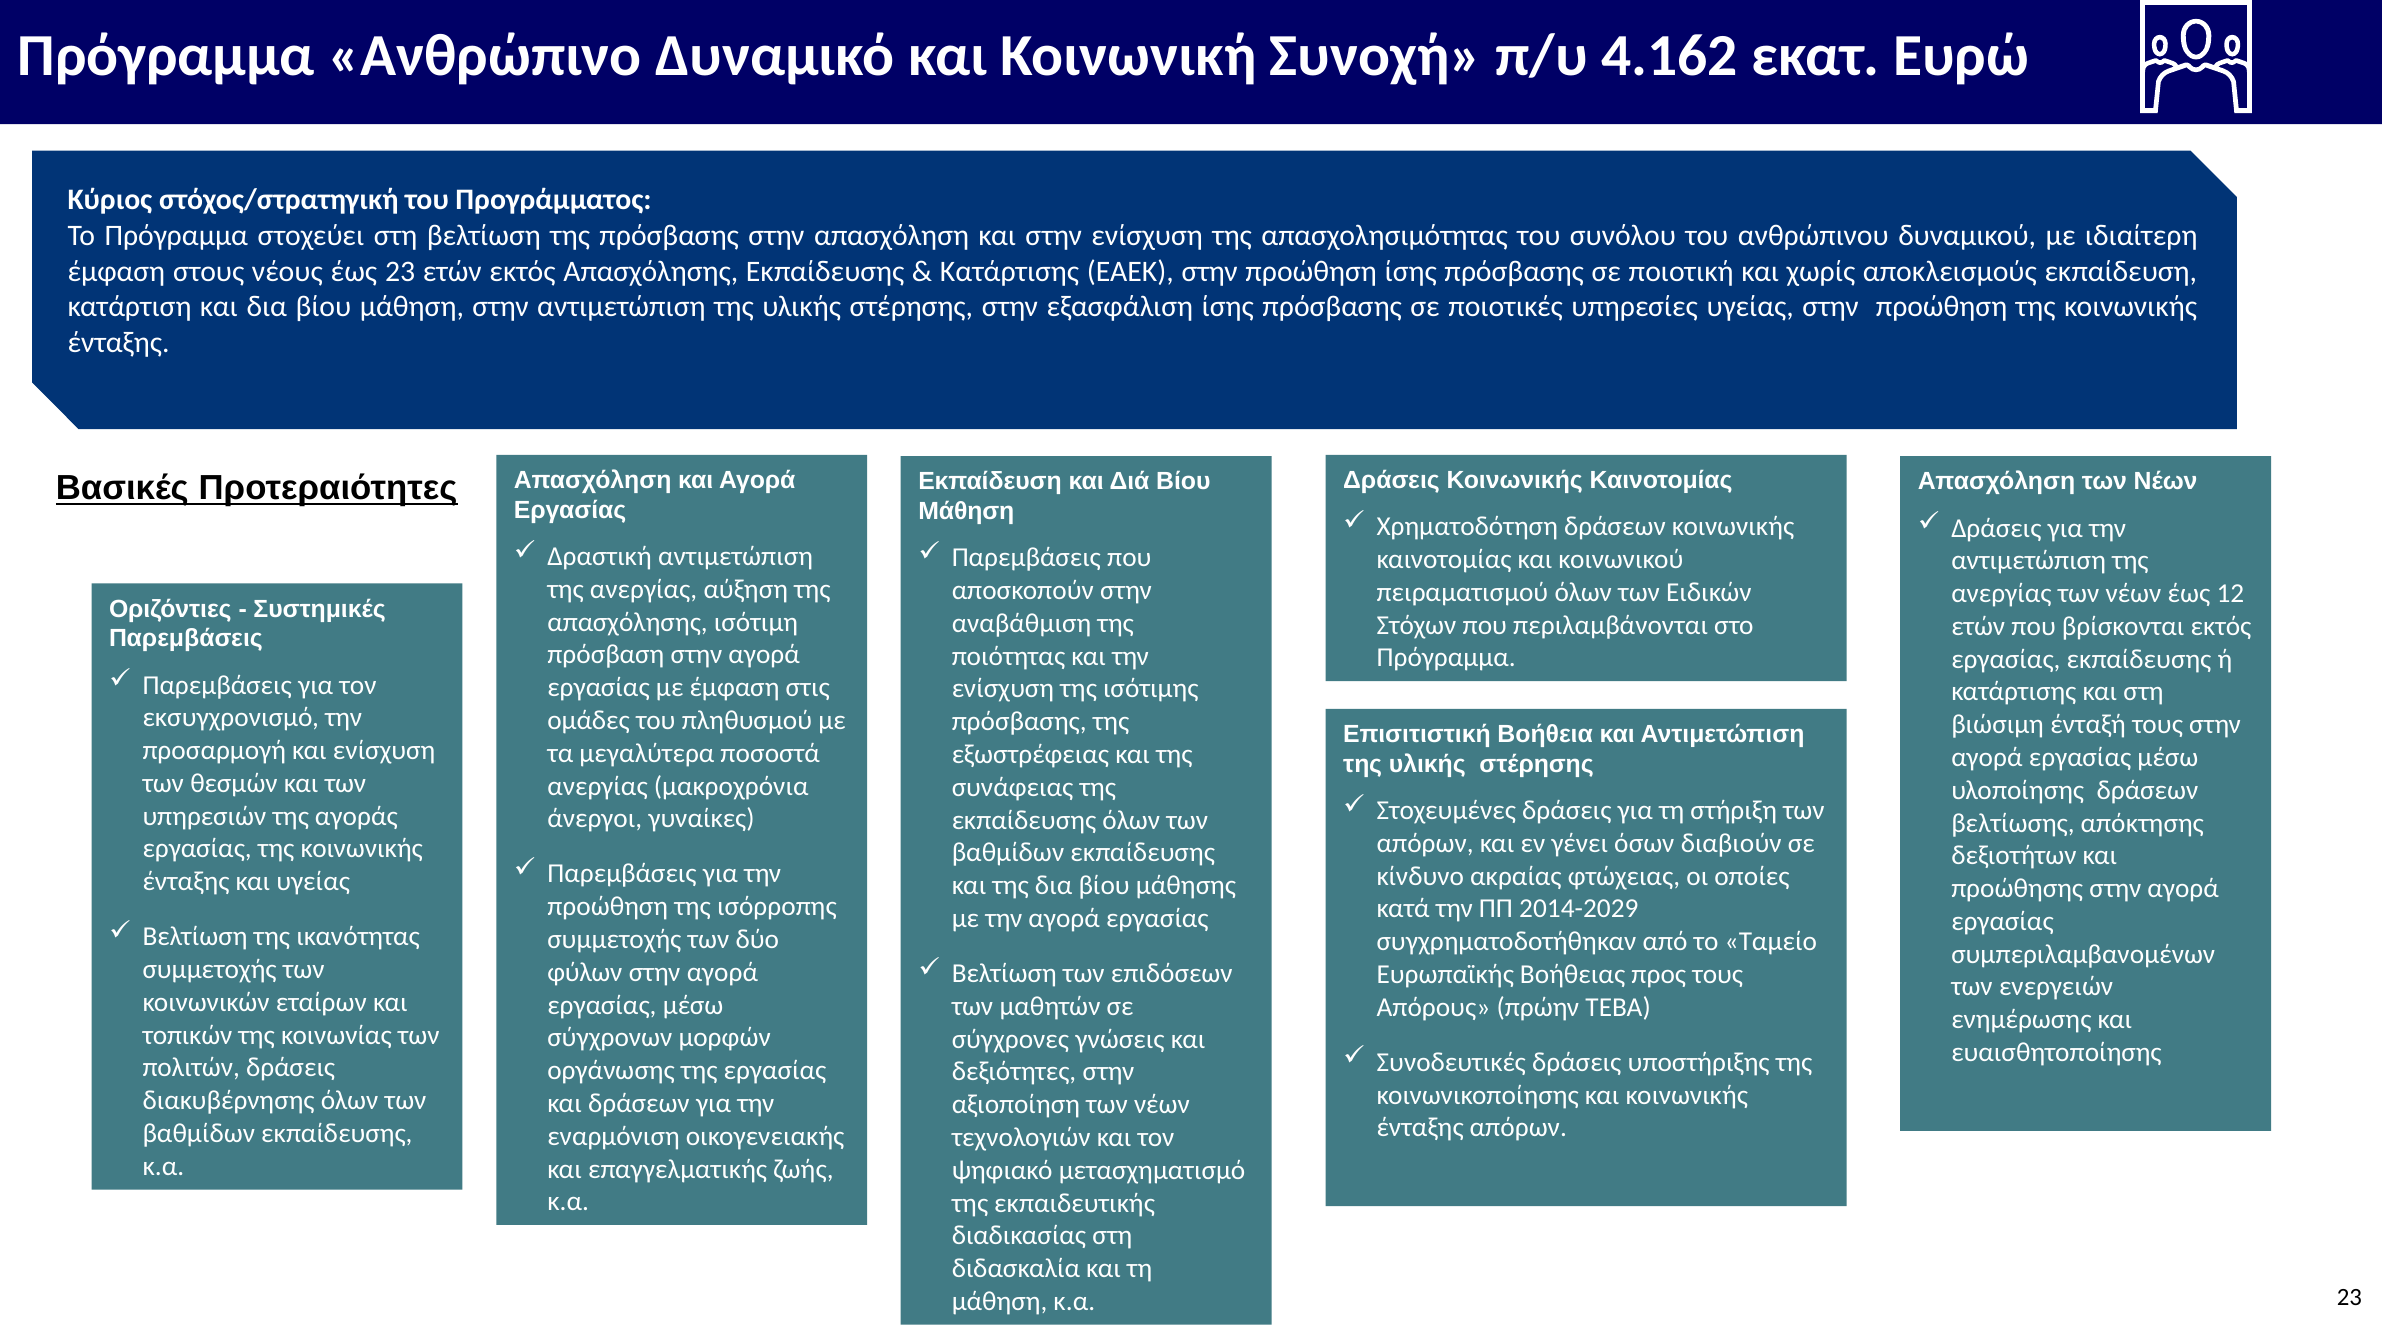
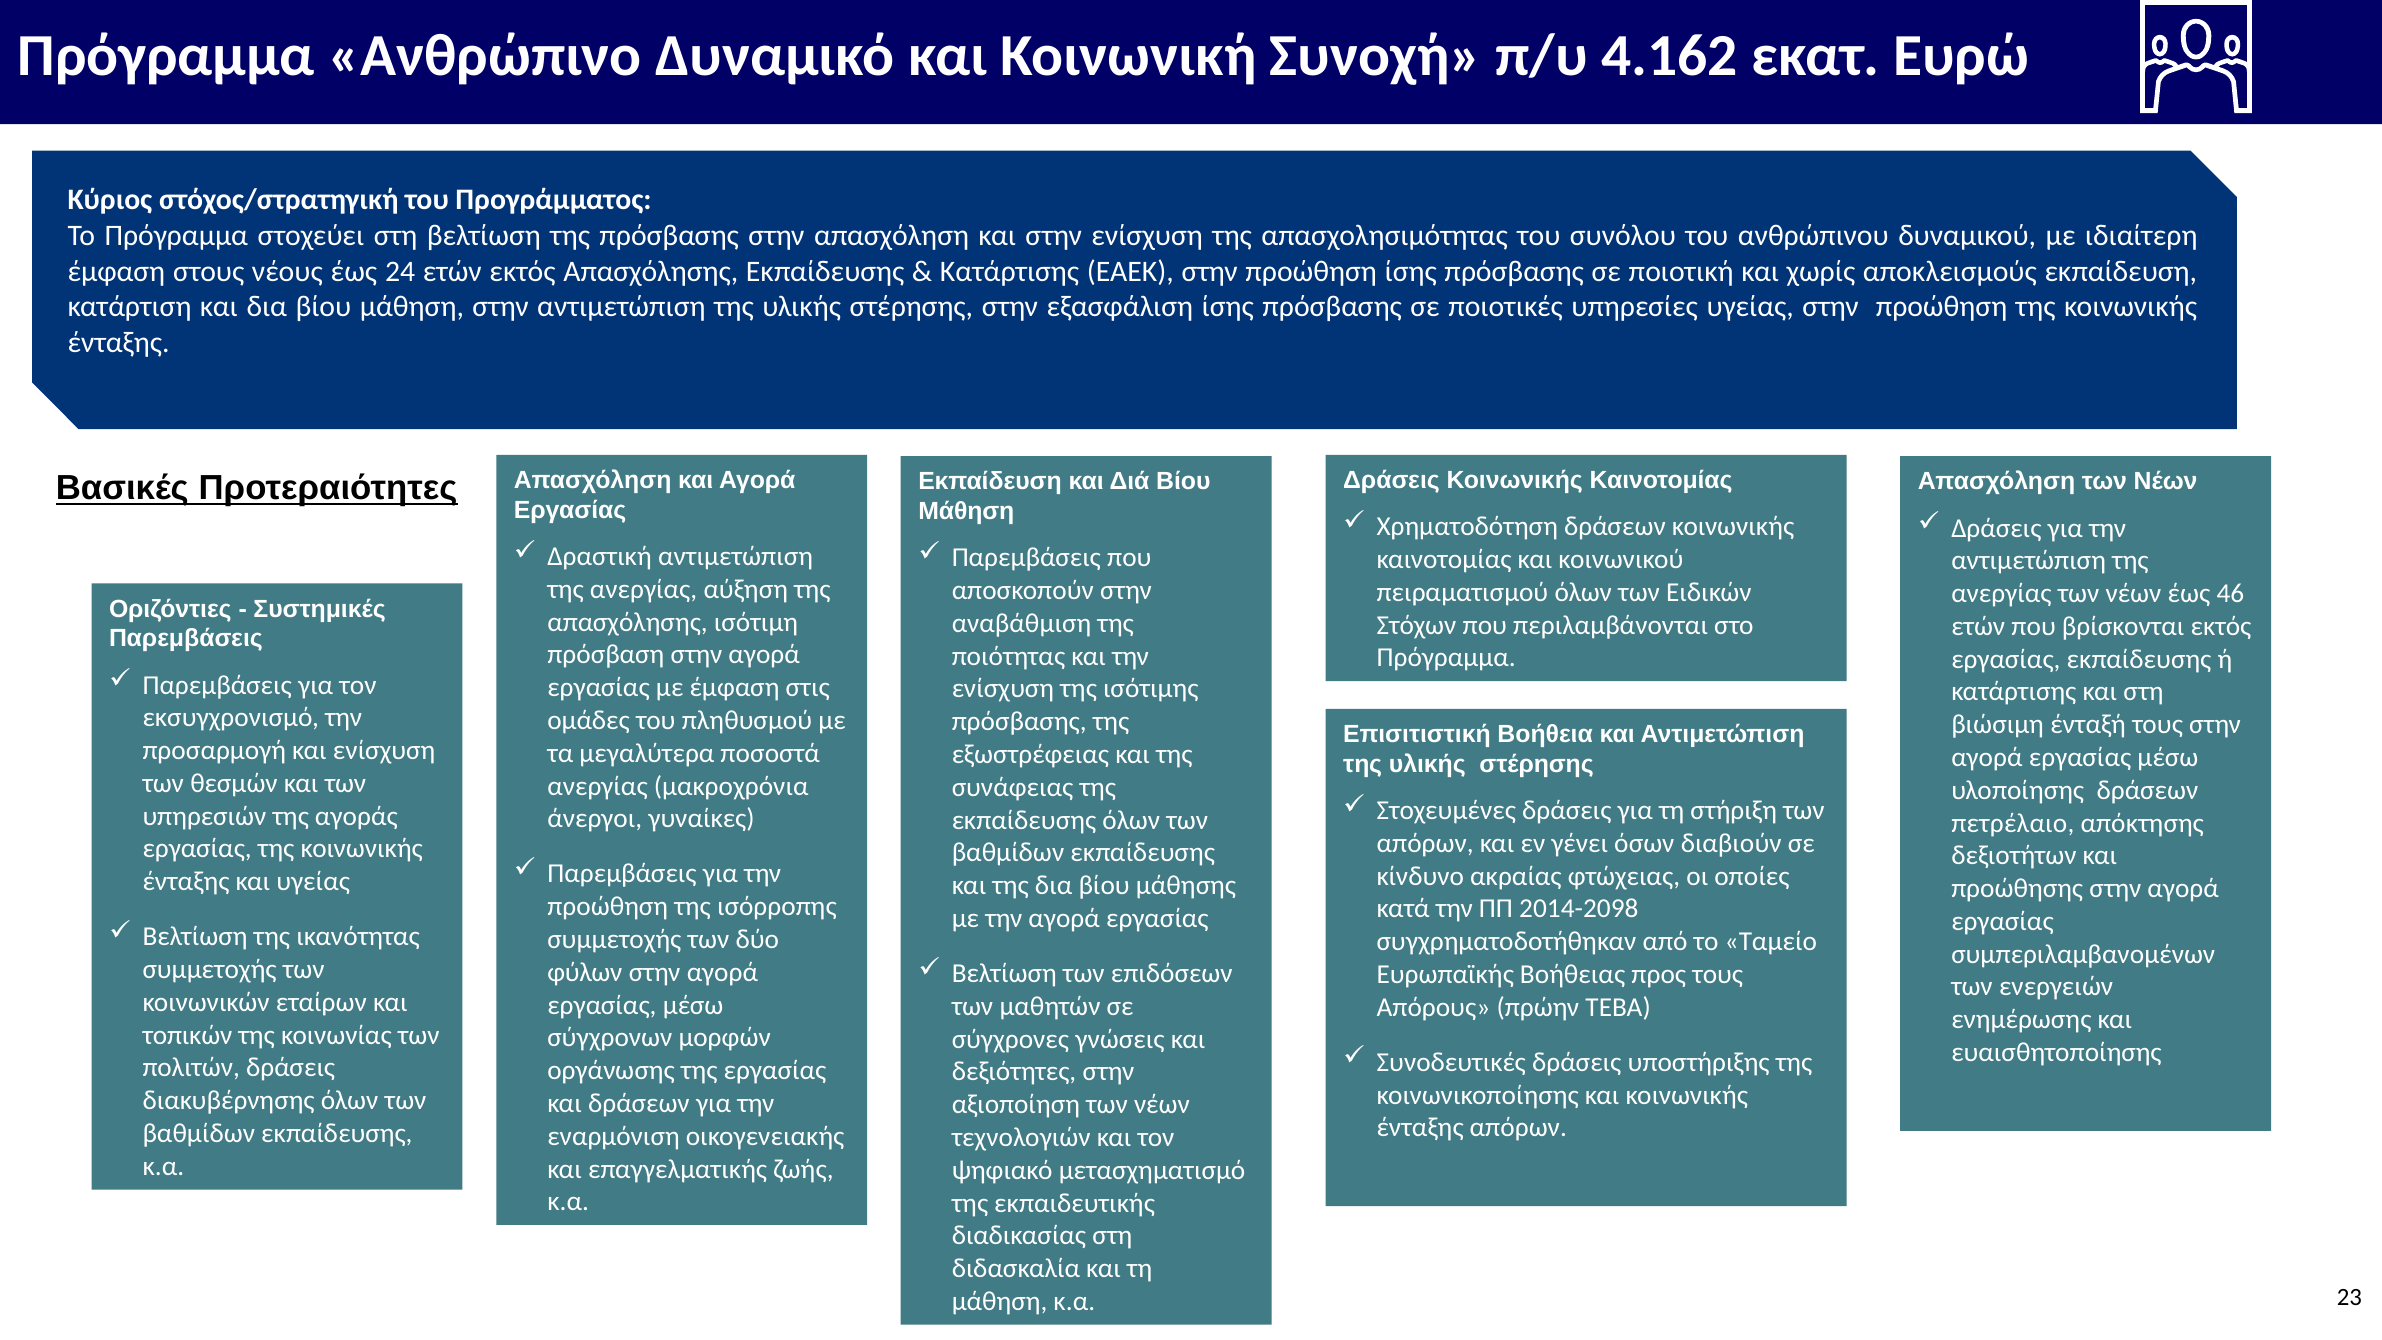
έως 23: 23 -> 24 (400, 271)
12: 12 -> 46 (2230, 594)
βελτίωσης: βελτίωσης -> πετρέλαιο (2013, 823)
2014-2029: 2014-2029 -> 2014-2098 (1579, 909)
